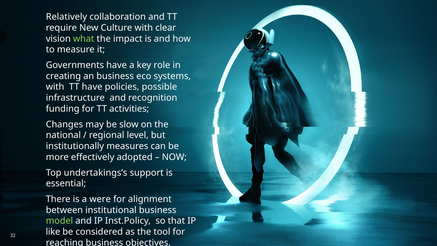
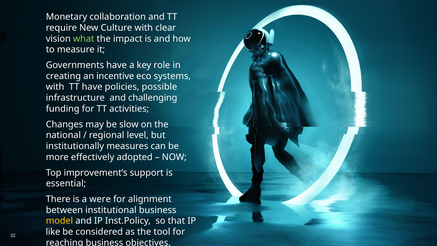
Relatively: Relatively -> Monetary (67, 17)
an business: business -> incentive (115, 76)
recognition: recognition -> challenging (153, 98)
undertakings’s: undertakings’s -> improvement’s (96, 173)
model colour: light green -> yellow (59, 221)
